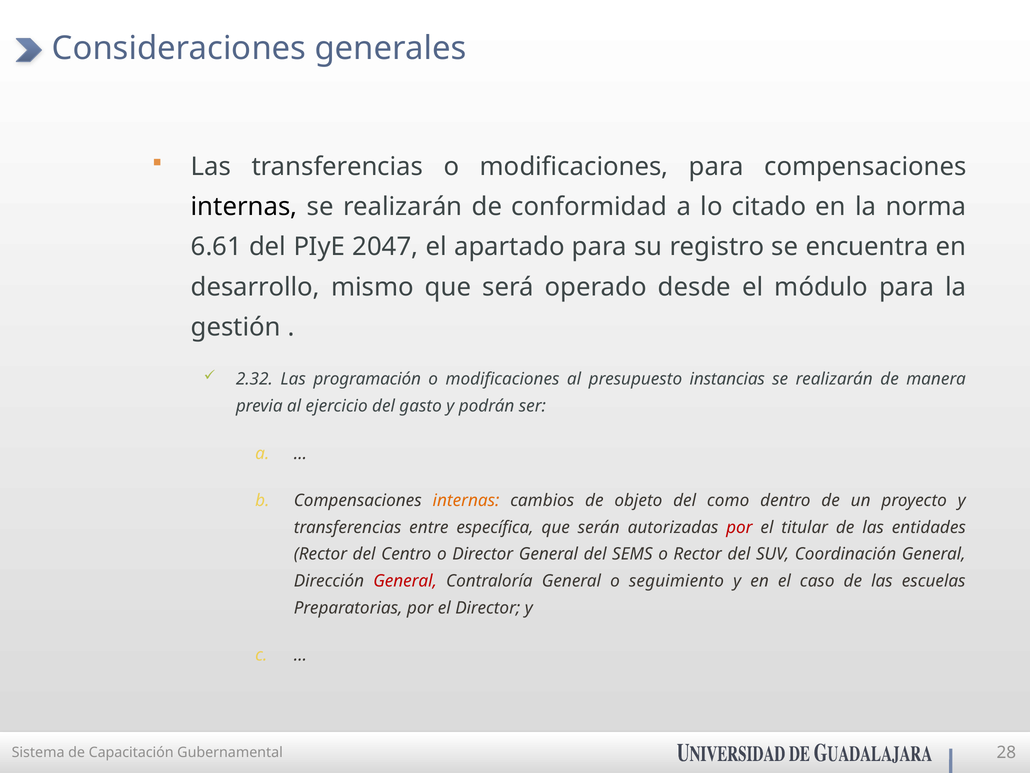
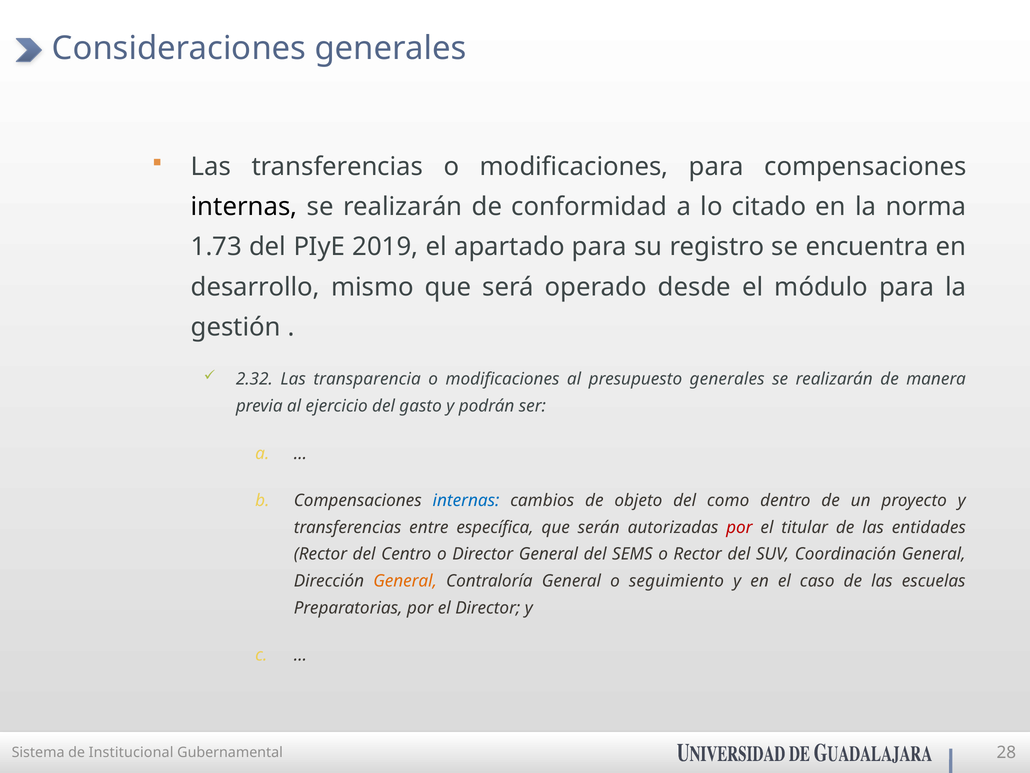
6.61: 6.61 -> 1.73 (216, 247)
2047: 2047 -> 2019 (385, 247)
programación: programación -> transparencia (367, 379)
presupuesto instancias: instancias -> generales (727, 379)
internas colour: orange -> blue (466, 500)
General colour: red -> orange (405, 581)
Capacitación: Capacitación -> Institucional (131, 752)
